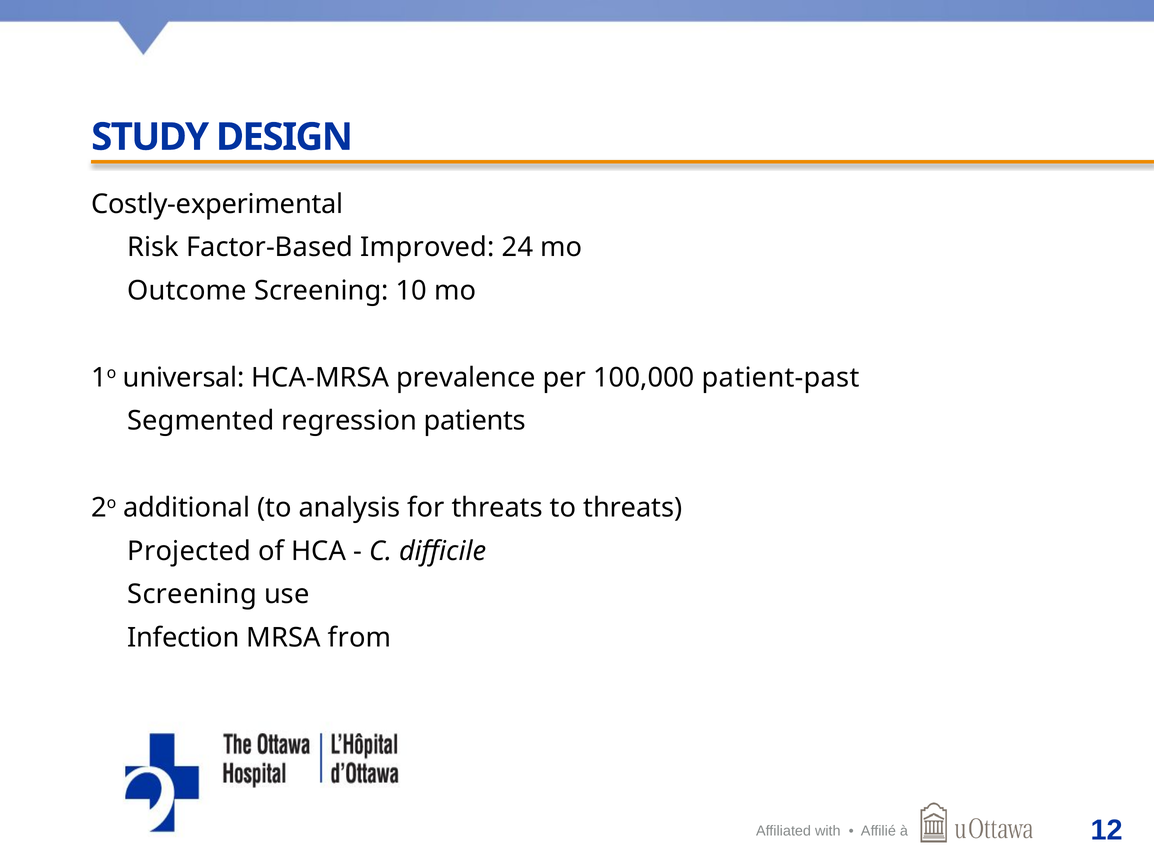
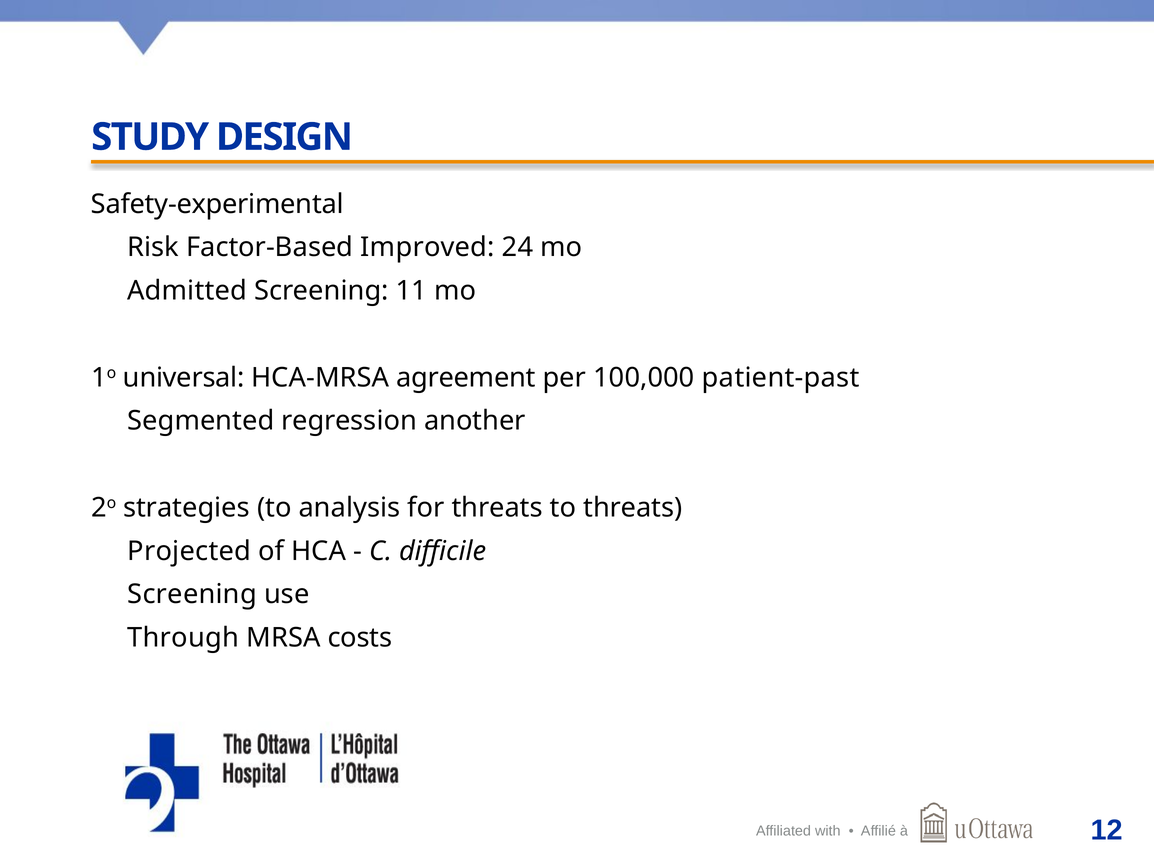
Costly-experimental: Costly-experimental -> Safety-experimental (217, 204)
Outcome: Outcome -> Admitted (187, 291)
10: 10 -> 11 (411, 291)
prevalence: prevalence -> agreement (466, 377)
patients: patients -> another (475, 421)
additional: additional -> strategies (186, 507)
Infection: Infection -> Through (183, 637)
from: from -> costs (360, 637)
